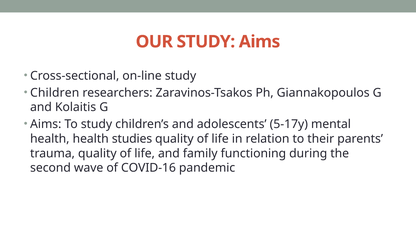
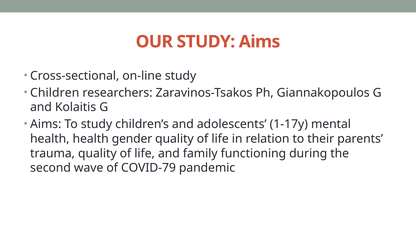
5-17y: 5-17y -> 1-17y (289, 124)
studies: studies -> gender (132, 139)
COVID-16: COVID-16 -> COVID-79 (148, 168)
